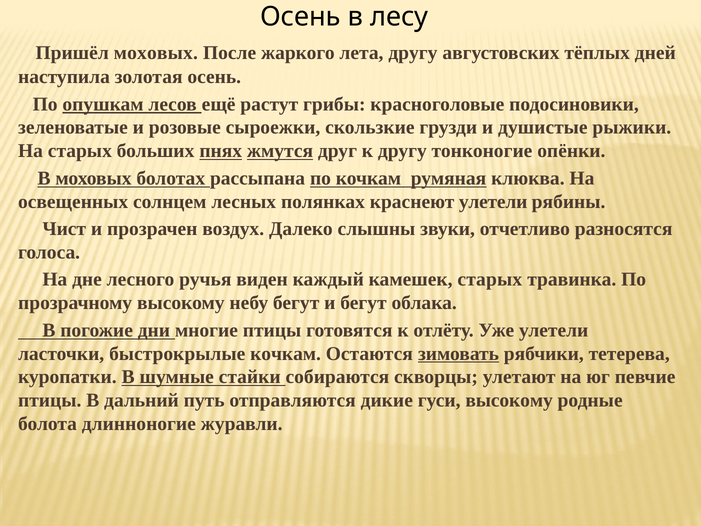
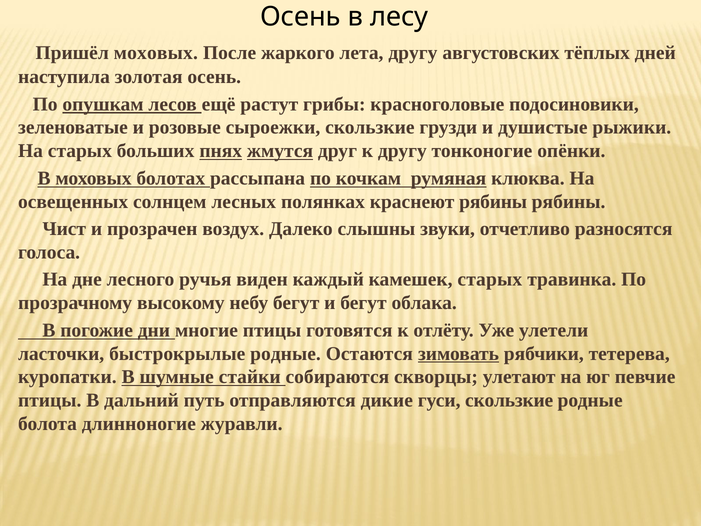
краснеют улетели: улетели -> рябины (493, 201)
быстрокрылые кочкам: кочкам -> родные (285, 353)
гуси высокому: высокому -> скользкие (509, 400)
